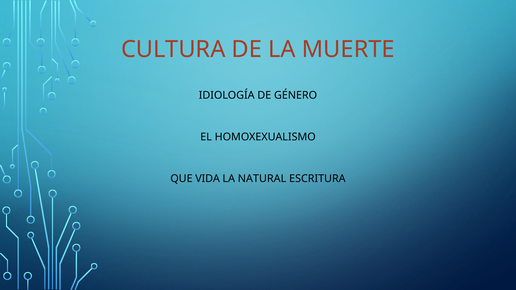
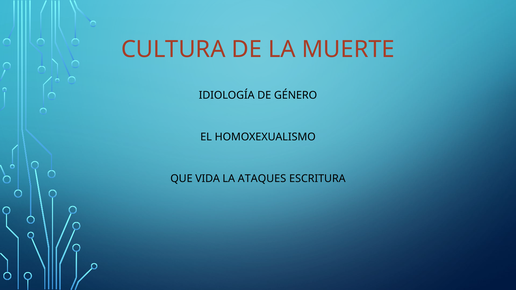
NATURAL: NATURAL -> ATAQUES (262, 179)
